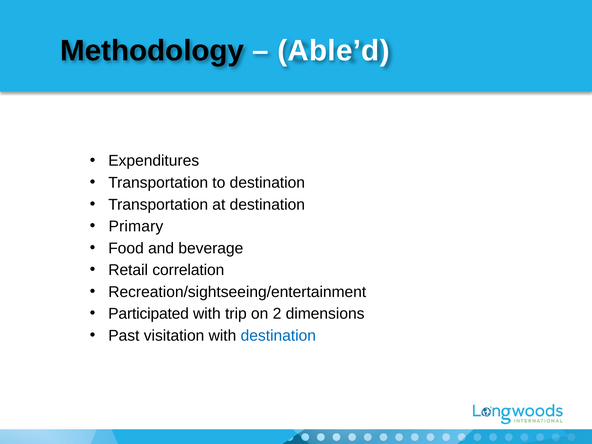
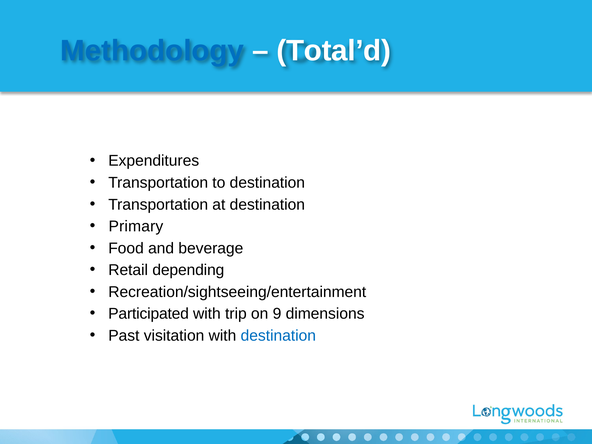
Methodology colour: black -> blue (152, 51)
Able’d: Able’d -> Total’d (334, 51)
correlation: correlation -> depending (188, 270)
2: 2 -> 9 (277, 314)
